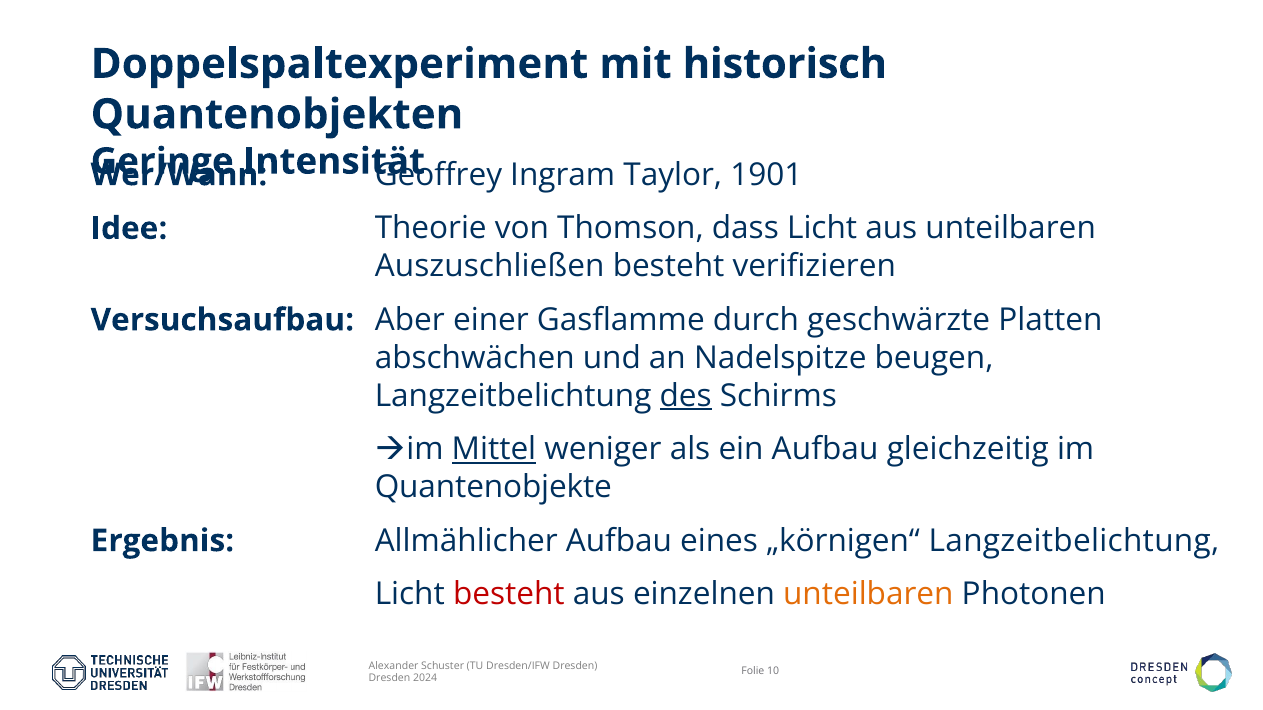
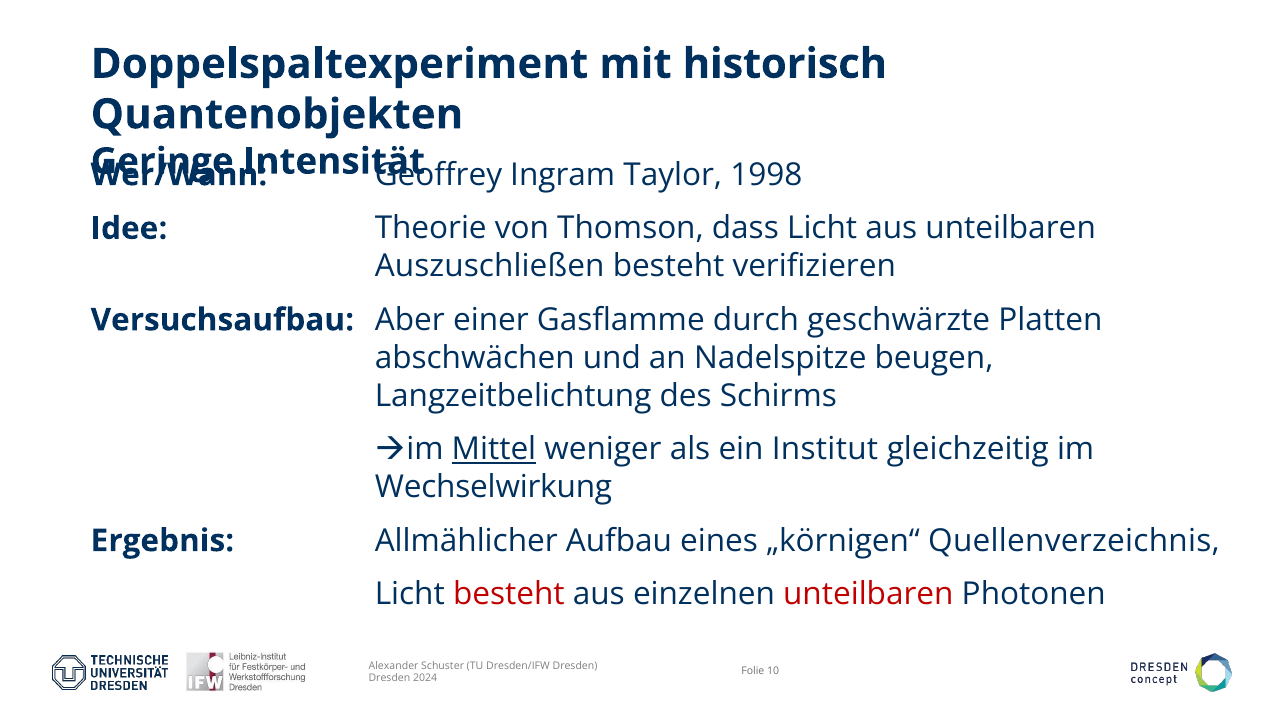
1901: 1901 -> 1998 (766, 175)
des underline: present -> none (686, 396)
ein Aufbau: Aufbau -> Institut (825, 450)
Quantenobjekte: Quantenobjekte -> Wechselwirkung (493, 487)
„körnigen“ Langzeitbelichtung: Langzeitbelichtung -> Quellenverzeichnis (1074, 541)
unteilbaren colour: orange -> red (868, 595)
